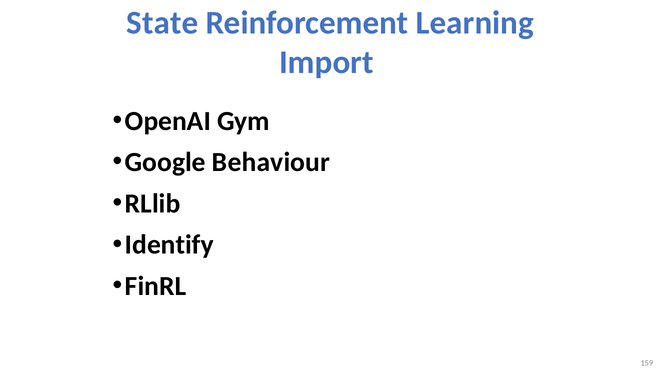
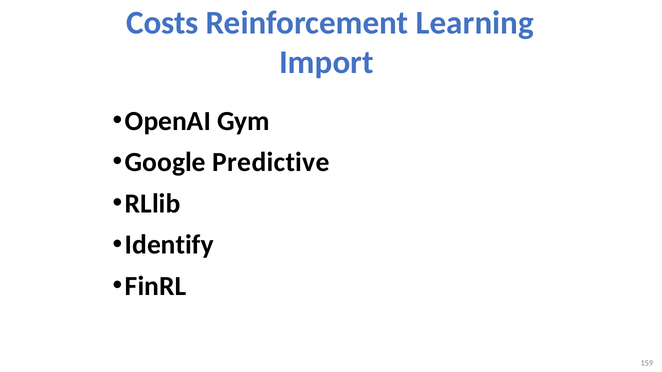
State: State -> Costs (162, 23)
Behaviour: Behaviour -> Predictive (271, 162)
